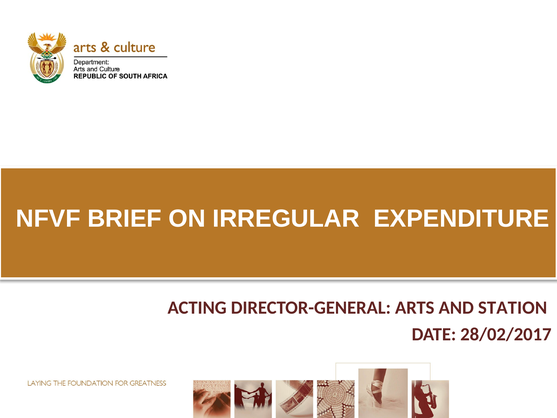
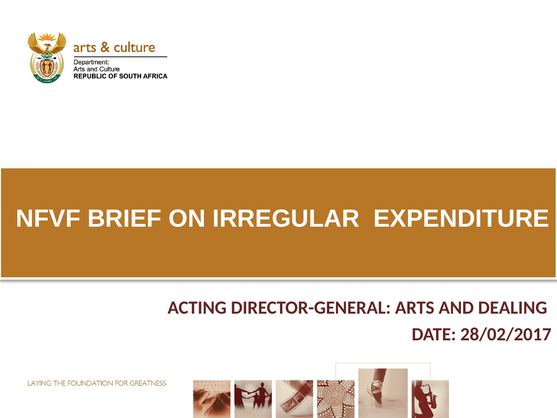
STATION: STATION -> DEALING (513, 307)
